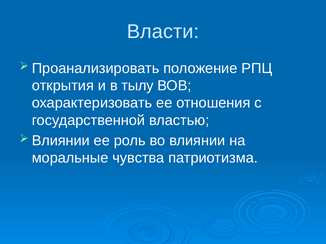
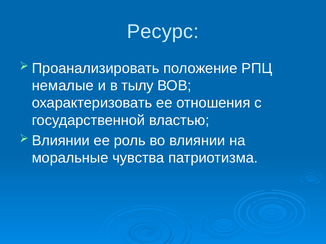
Власти: Власти -> Ресурс (163, 32)
открытия: открытия -> немалые (63, 86)
